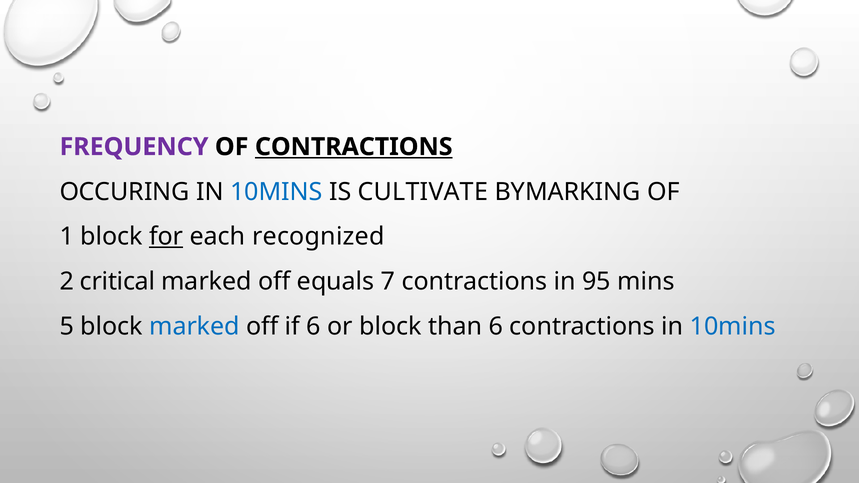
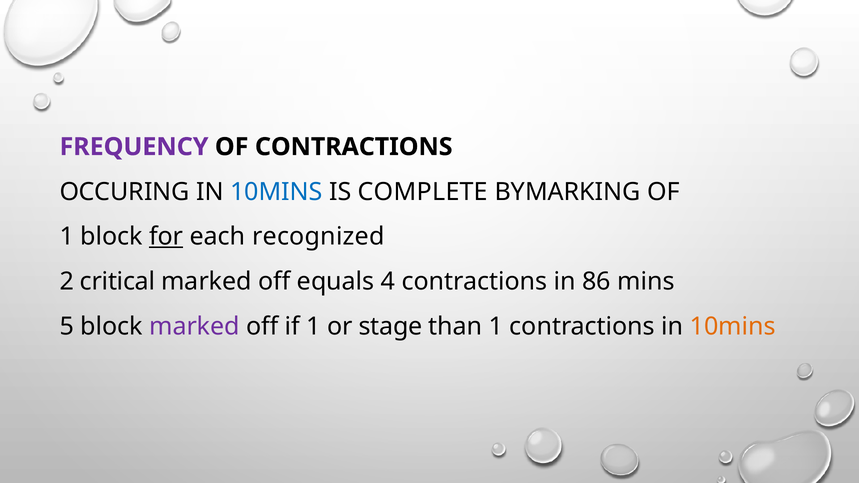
CONTRACTIONS underline: present -> none (354, 147)
CULTIVATE: CULTIVATE -> COMPLETE (423, 192)
7: 7 -> 4 (388, 282)
95: 95 -> 86 (596, 282)
marked colour: blue -> purple (194, 327)
if 6: 6 -> 1 (314, 327)
or block: block -> stage (391, 327)
than 6: 6 -> 1 (496, 327)
10mins colour: blue -> orange (733, 327)
